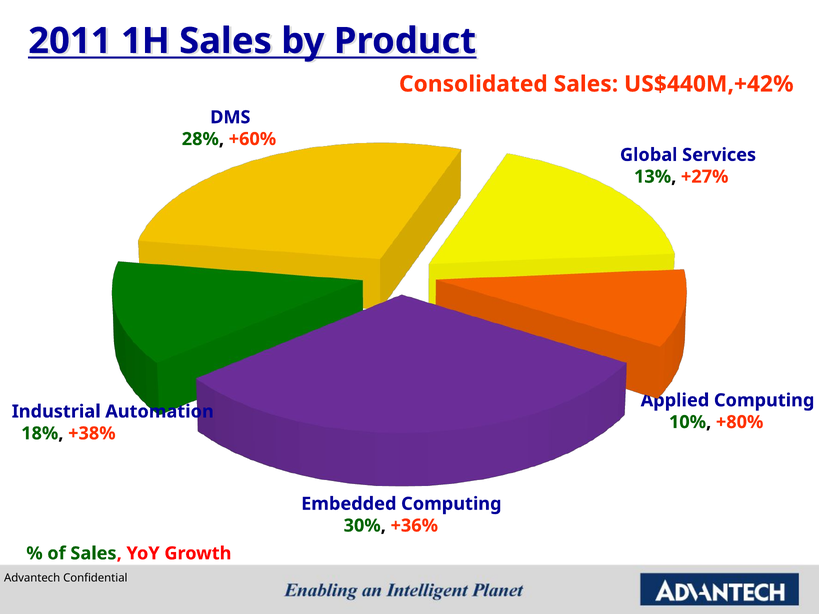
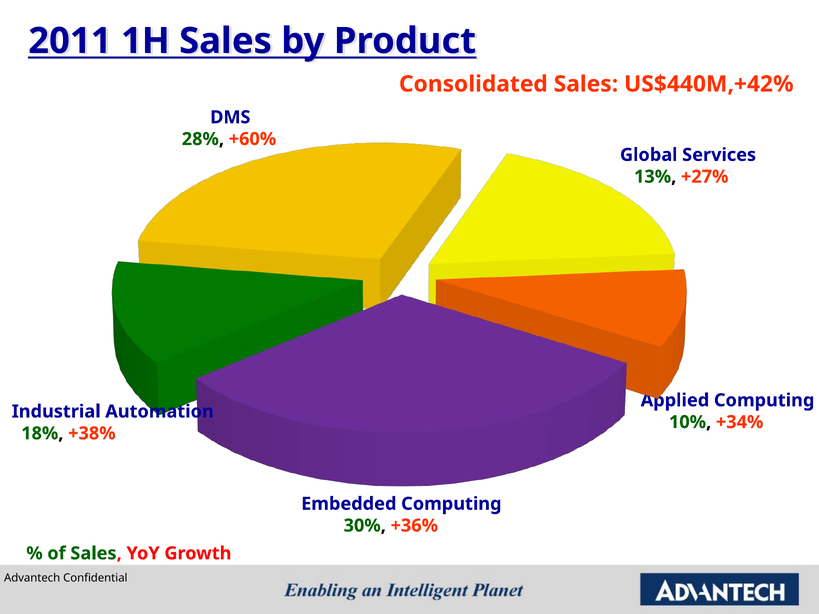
+80%: +80% -> +34% (740, 422)
